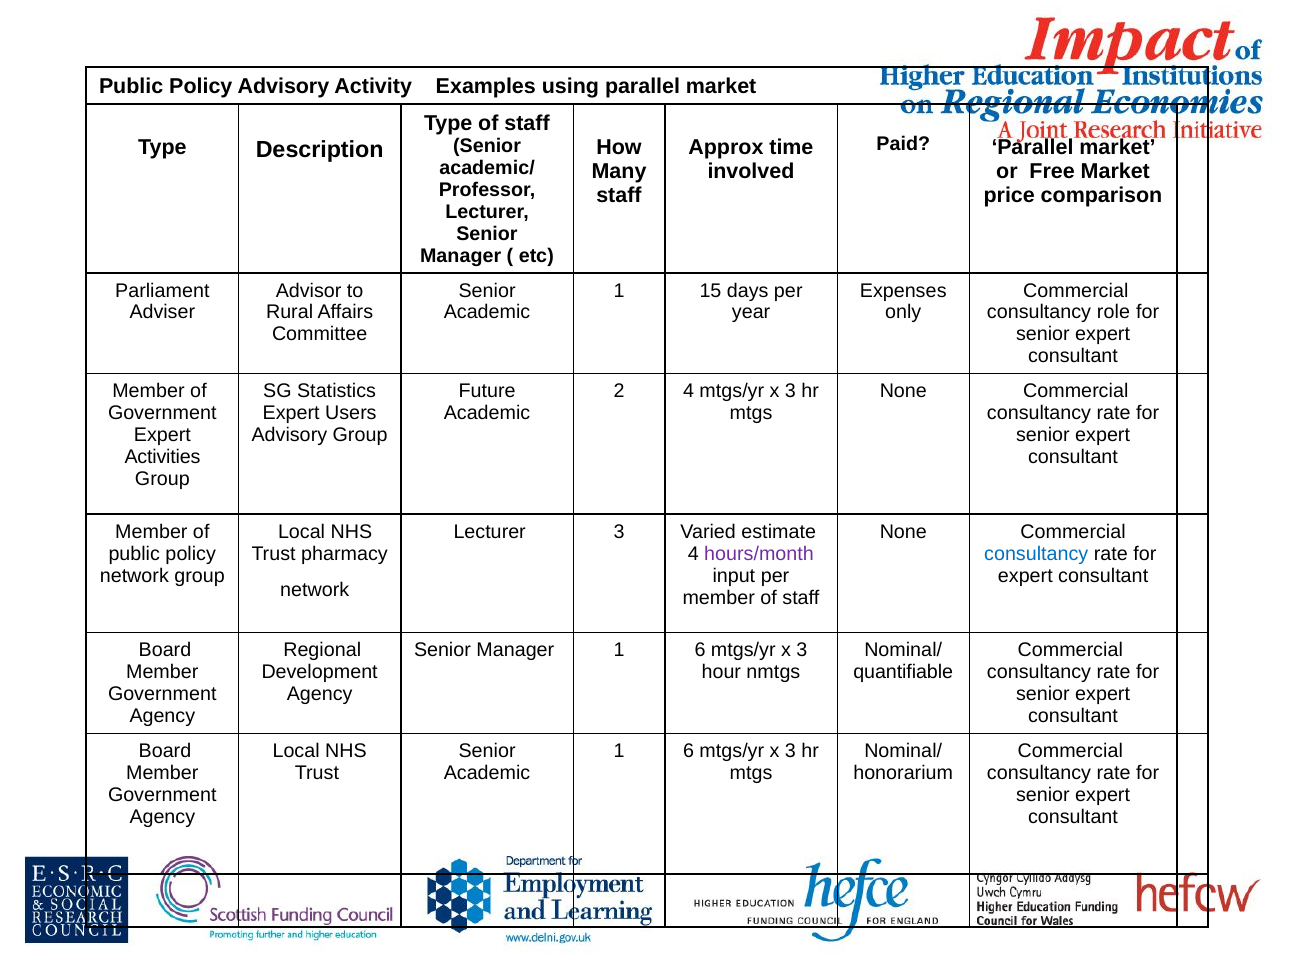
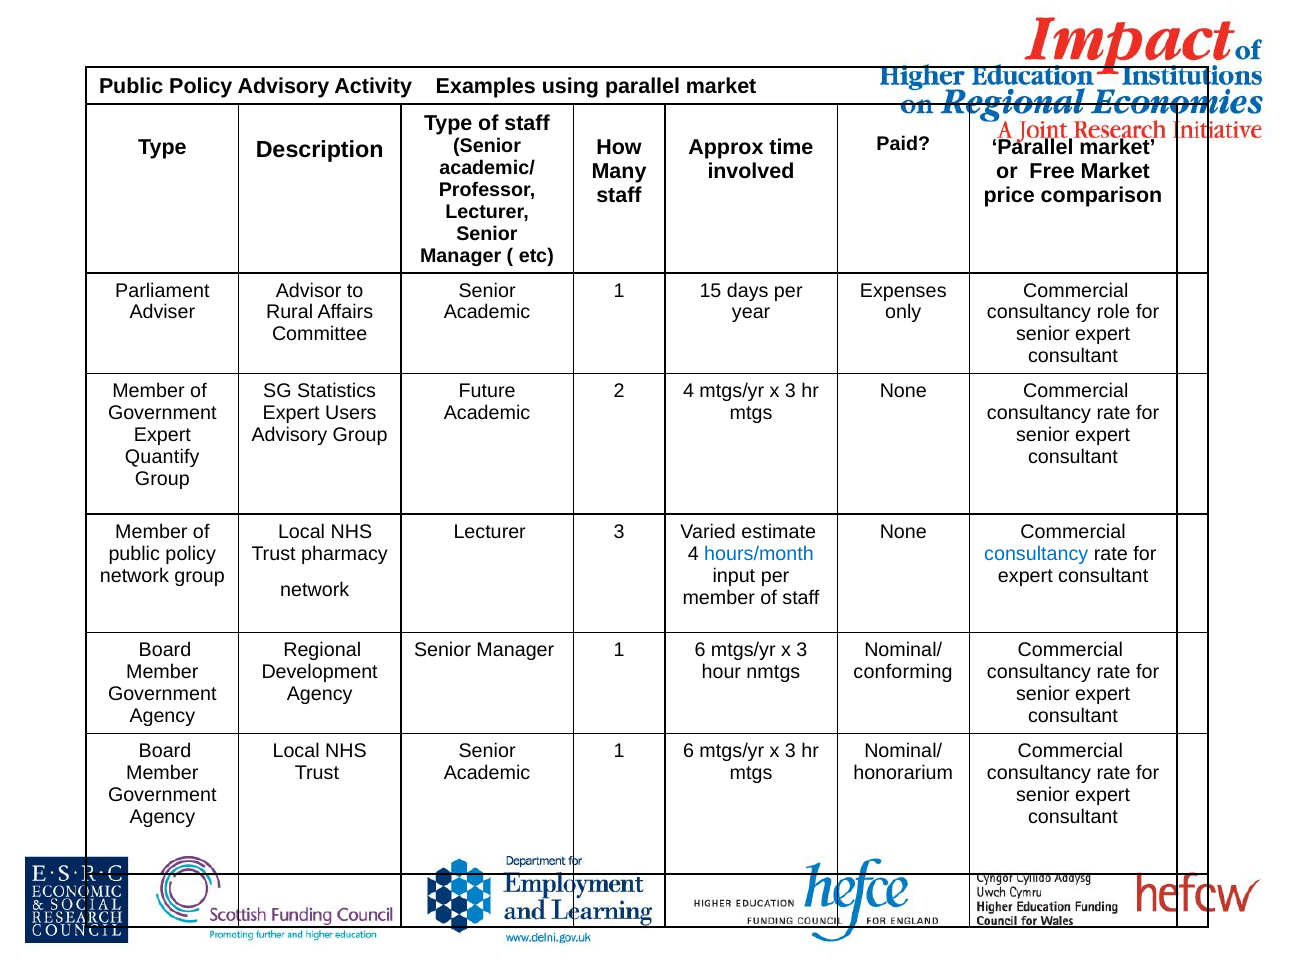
Activities: Activities -> Quantify (162, 457)
hours/month colour: purple -> blue (759, 554)
quantifiable: quantifiable -> conforming (903, 672)
